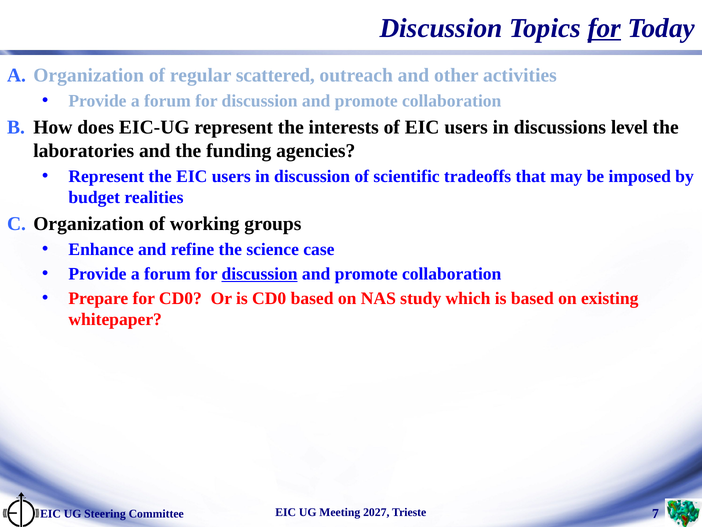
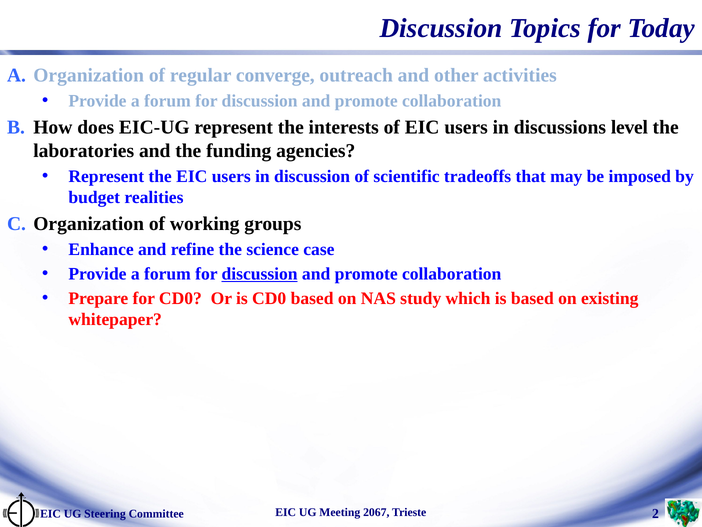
for underline: present -> none (604, 28)
scattered: scattered -> converge (275, 75)
2027: 2027 -> 2067 (376, 512)
7: 7 -> 2 (655, 513)
